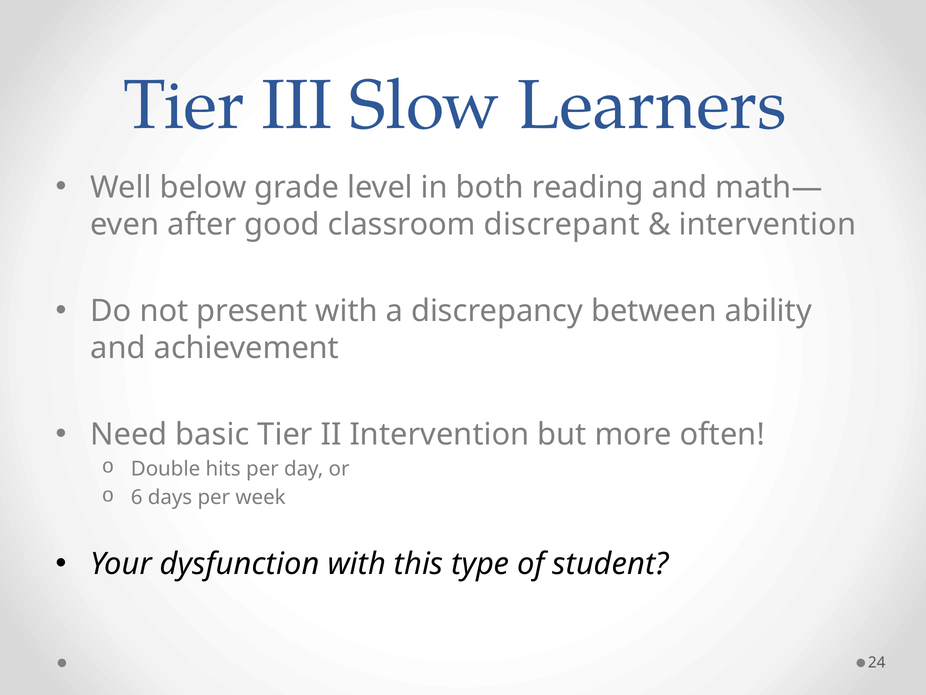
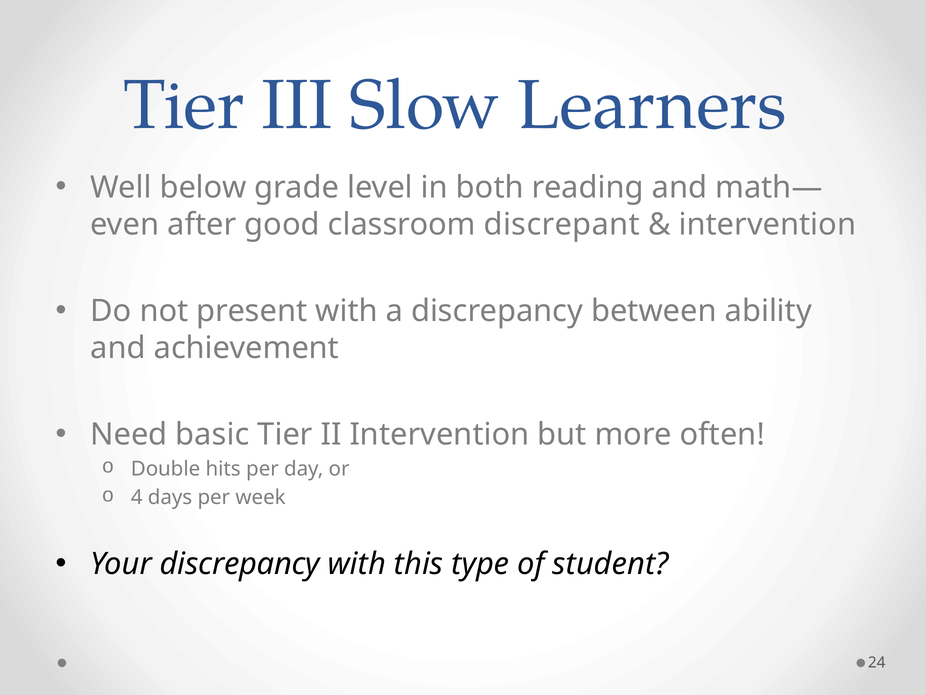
6: 6 -> 4 (137, 497)
Your dysfunction: dysfunction -> discrepancy (240, 564)
